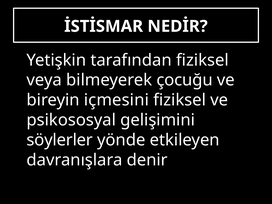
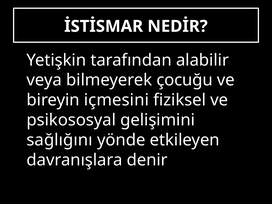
tarafından fiziksel: fiziksel -> alabilir (202, 60)
söylerler: söylerler -> sağlığını (60, 140)
